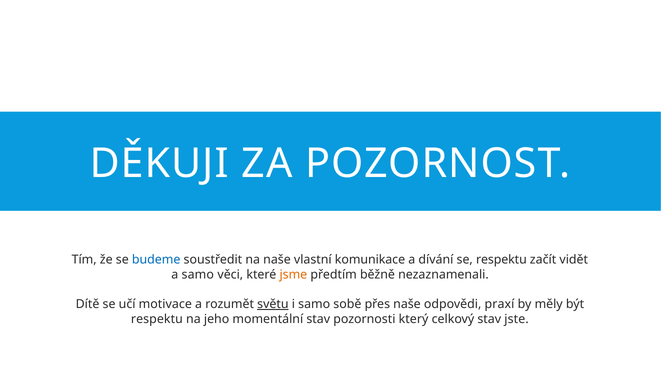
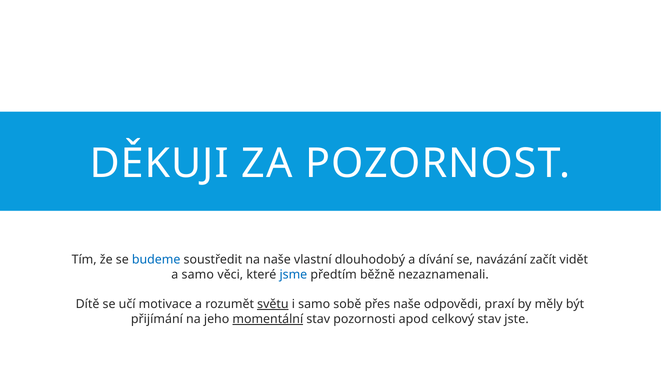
komunikace: komunikace -> dlouhodobý (370, 259)
se respektu: respektu -> navázání (501, 259)
jsme colour: orange -> blue (293, 274)
respektu: respektu -> přijímání (157, 319)
momentální underline: none -> present (268, 319)
který: který -> apod (414, 319)
